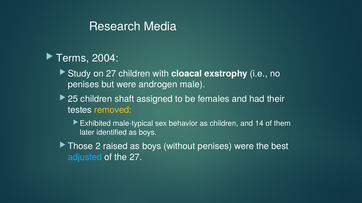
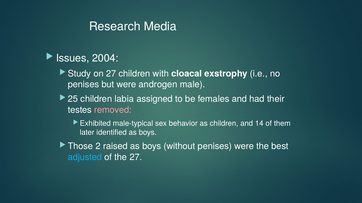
Terms: Terms -> Issues (73, 58)
shaft: shaft -> labia (124, 99)
removed colour: yellow -> pink (113, 110)
